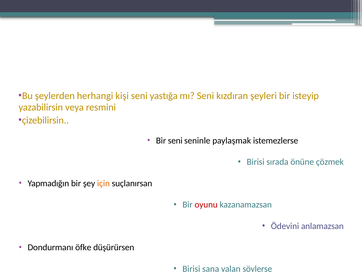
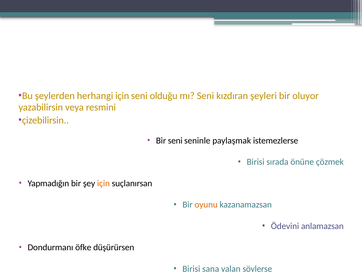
herhangi kişi: kişi -> için (122, 96)
yastığa: yastığa -> olduğu (164, 96)
isteyip: isteyip -> oluyor (306, 96)
oyunu colour: red -> orange (206, 204)
